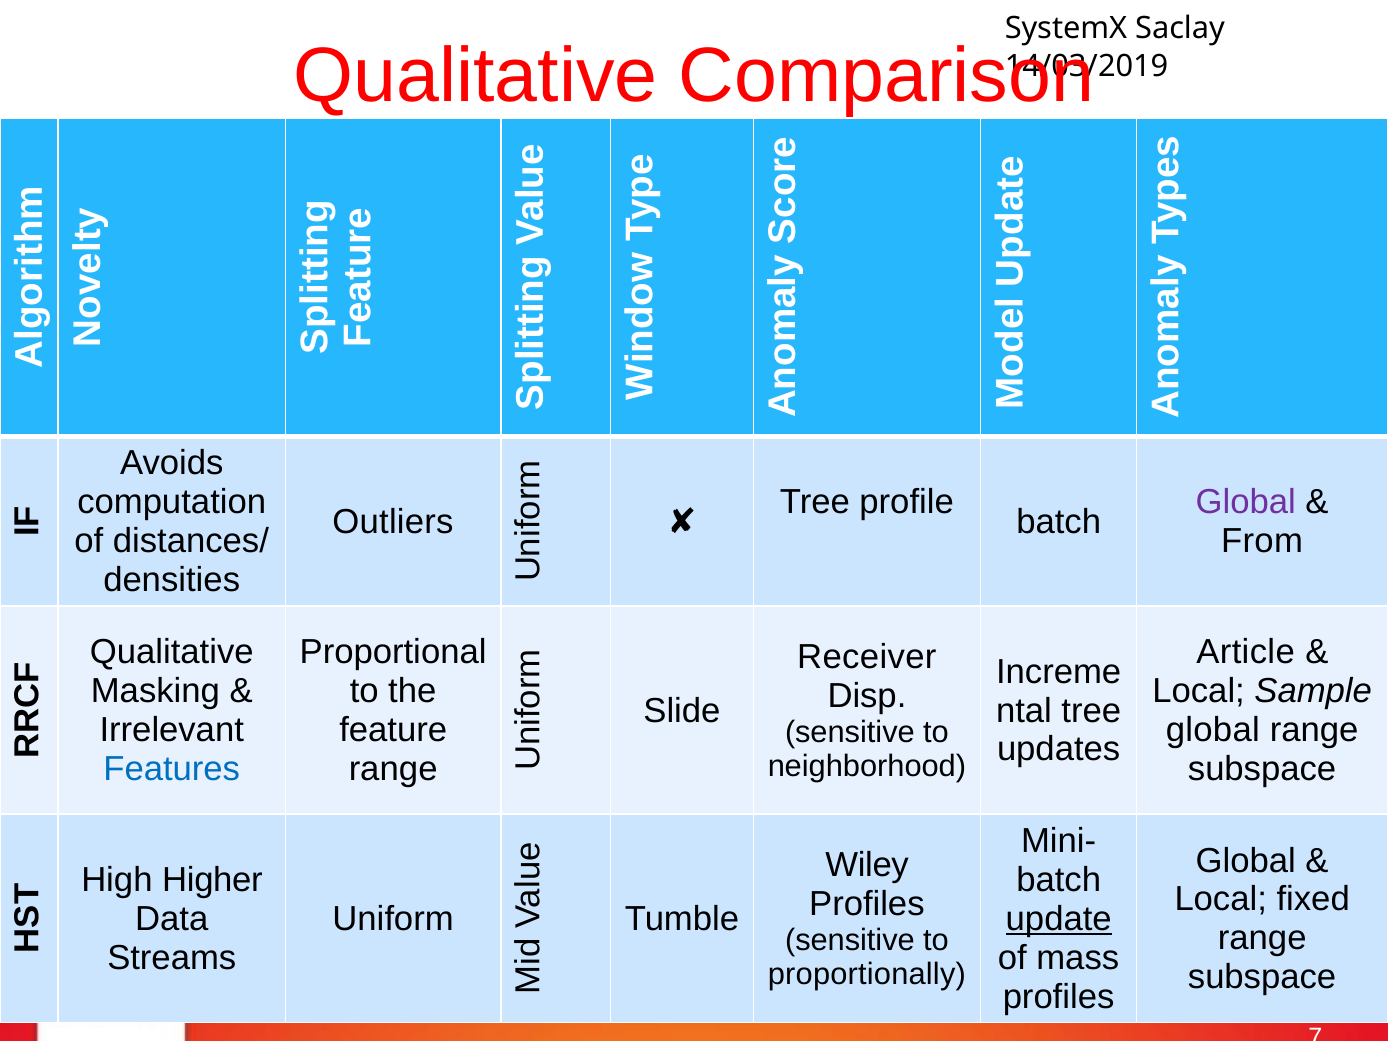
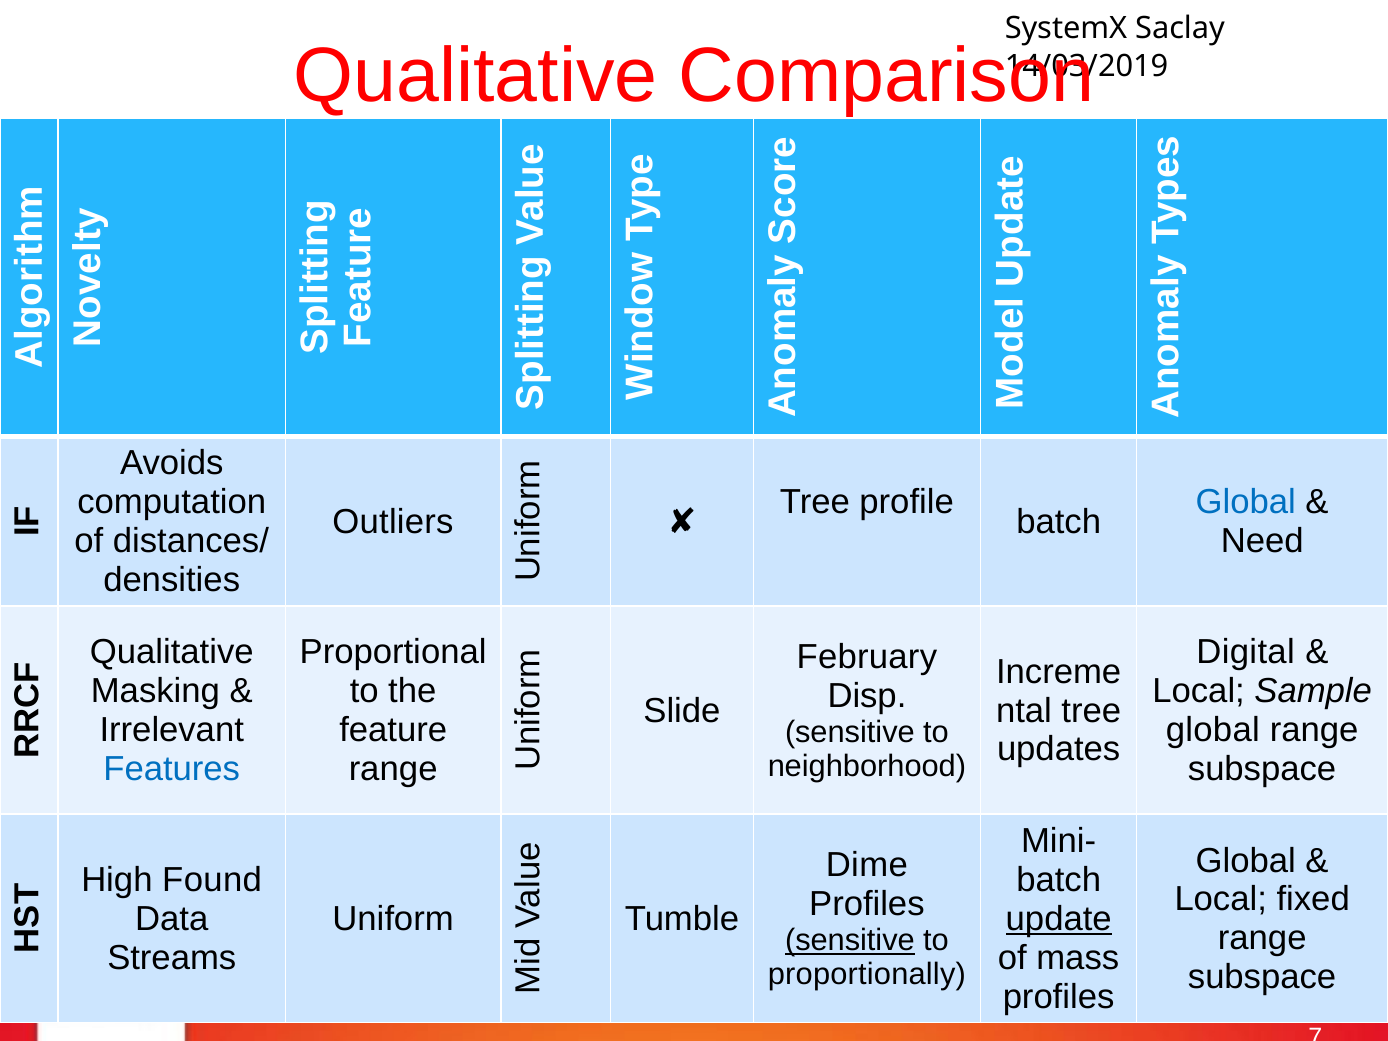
Global colour: purple -> blue (1246, 502)
From: From -> Need (1262, 541)
Article: Article -> Digital (1246, 652)
Receiver: Receiver -> February (867, 657)
Wiley: Wiley -> Dime (867, 865)
Higher: Higher -> Found (212, 880)
sensitive underline: none -> present (850, 941)
